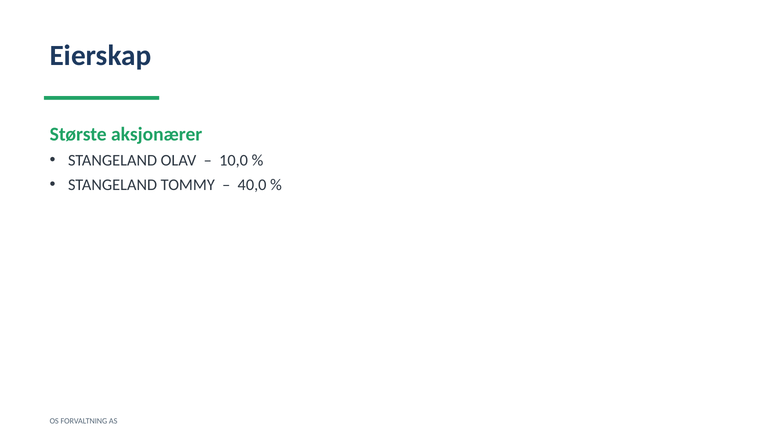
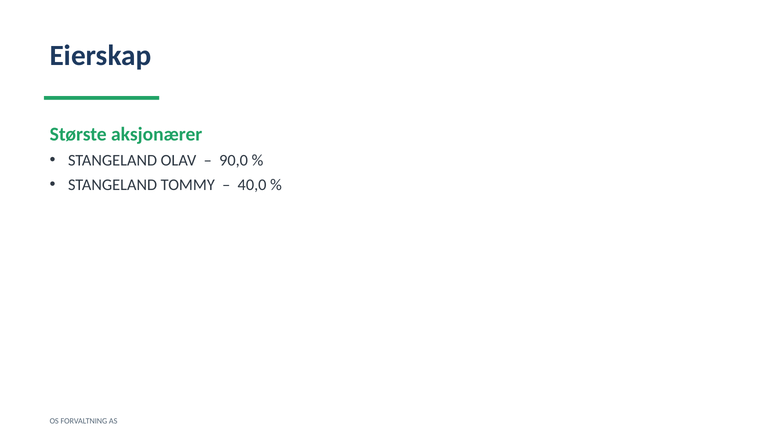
10,0: 10,0 -> 90,0 (234, 161)
